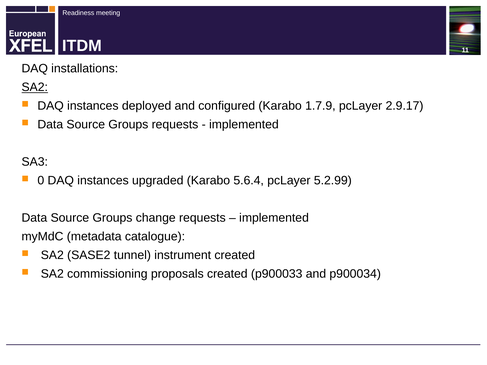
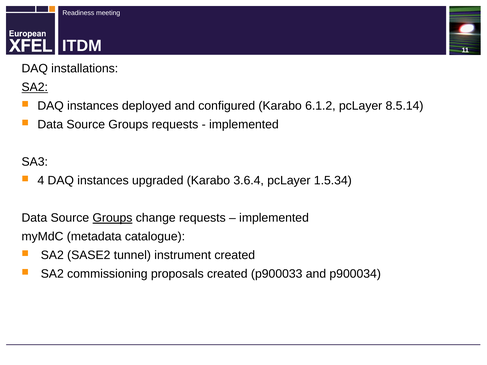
1.7.9: 1.7.9 -> 6.1.2 (320, 106)
2.9.17: 2.9.17 -> 8.5.14 (405, 106)
0: 0 -> 4 (41, 181)
5.6.4: 5.6.4 -> 3.6.4 (249, 181)
5.2.99: 5.2.99 -> 1.5.34 (333, 181)
Groups underline: none -> present (112, 218)
